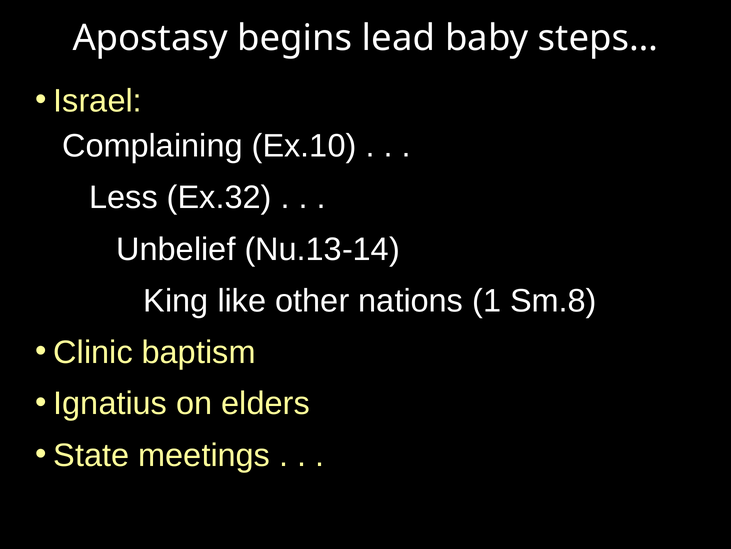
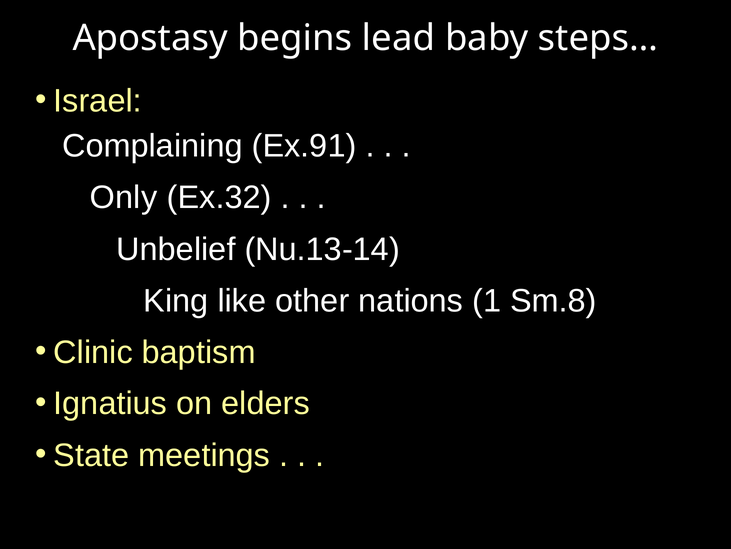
Ex.10: Ex.10 -> Ex.91 (304, 146)
Less: Less -> Only (123, 197)
